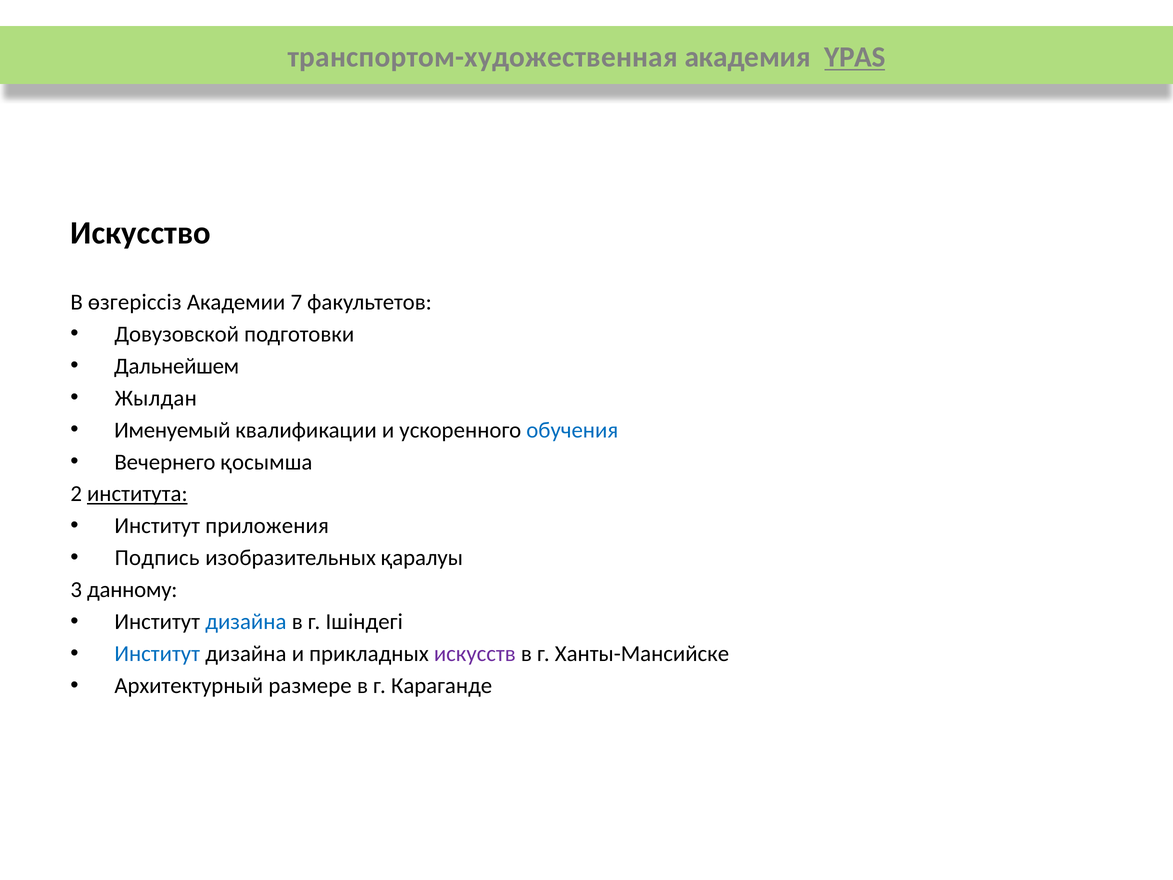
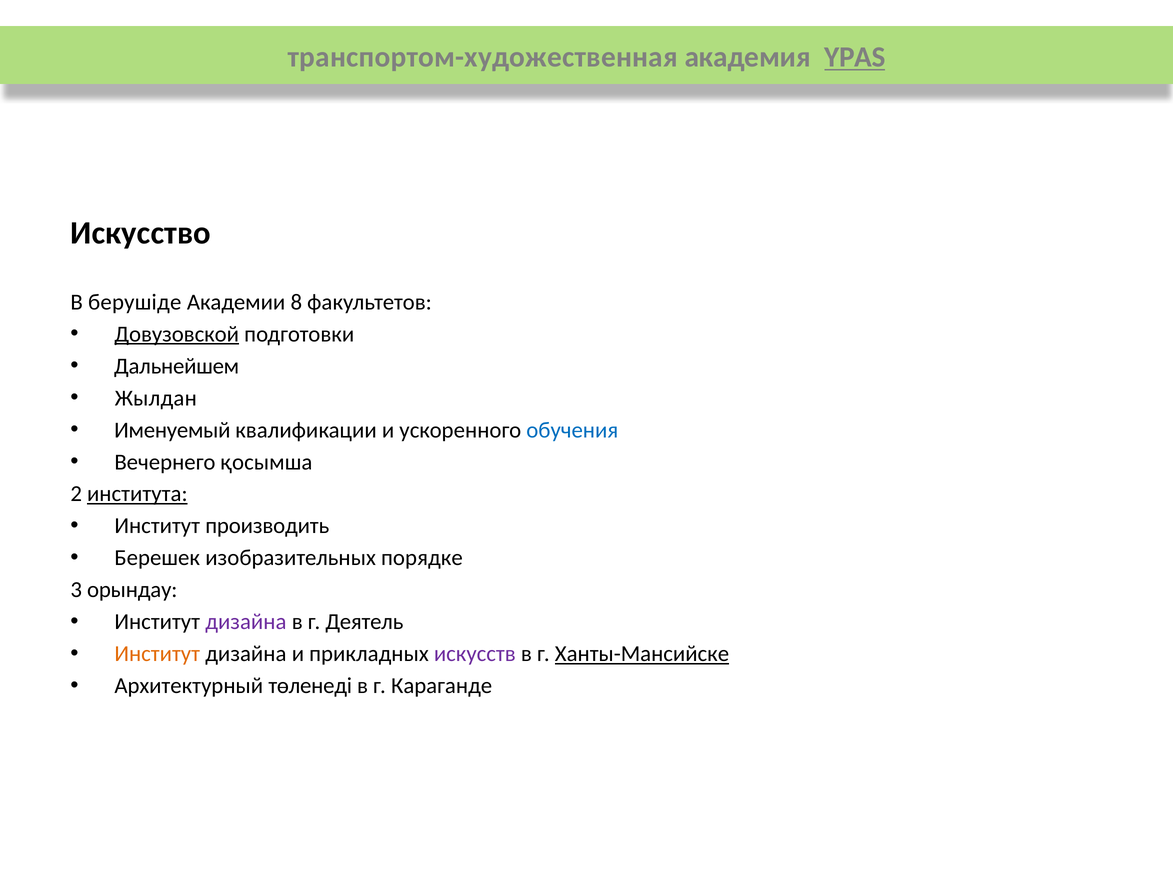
өзгерiссiз: өзгерiссiз -> берушiде (135, 302)
7: 7 -> 8 (296, 302)
Довузовской underline: none -> present (177, 334)
приложения: приложения -> производить (267, 526)
Подпись: Подпись -> Берешек (157, 558)
қаралуы: қаралуы -> порядке (422, 558)
данному: данному -> орындау (132, 590)
дизайна colour: blue -> purple (246, 622)
Iшiндегi: Iшiндегi -> Деятель (364, 622)
Институт colour: blue -> orange (157, 654)
Ханты-Мансийске underline: none -> present (642, 654)
размере: размере -> төленедi (310, 686)
